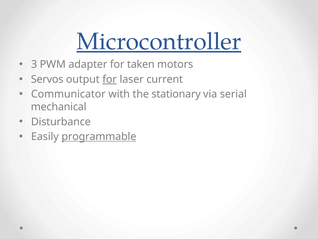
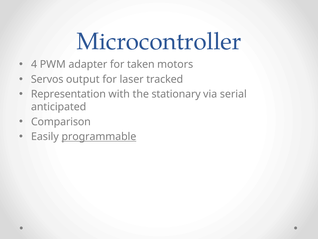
Microcontroller underline: present -> none (159, 41)
3: 3 -> 4 (34, 64)
for underline: present -> none (110, 79)
current: current -> tracked (165, 79)
Communicator: Communicator -> Representation (68, 94)
mechanical: mechanical -> anticipated (59, 107)
Disturbance: Disturbance -> Comparison (61, 122)
